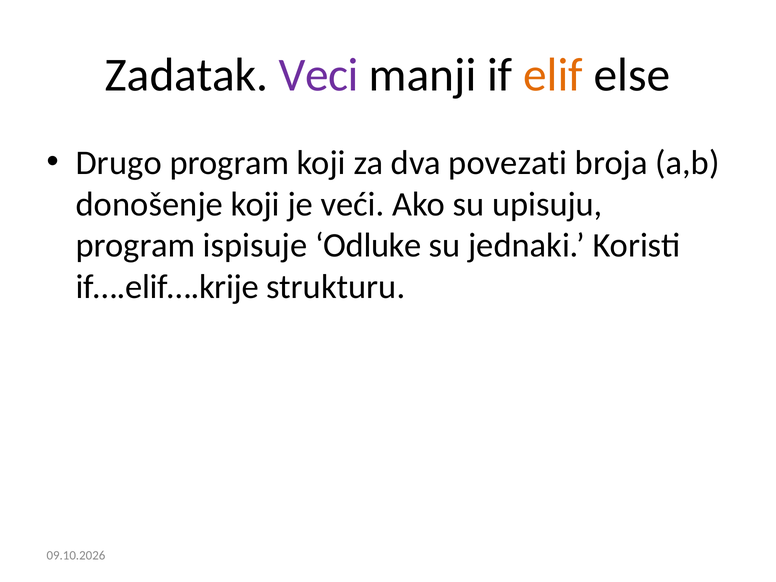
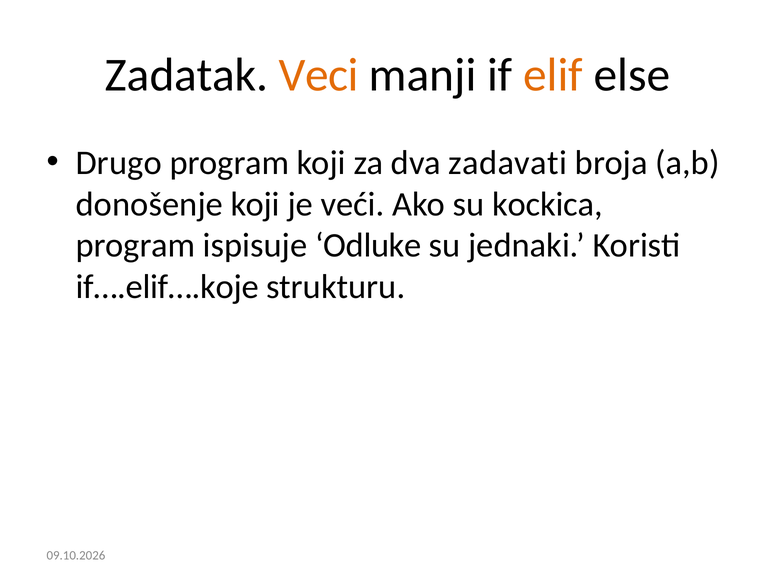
Veci colour: purple -> orange (319, 75)
povezati: povezati -> zadavati (508, 163)
upisuju: upisuju -> kockica (547, 204)
if….elif….krije: if….elif….krije -> if….elif….koje (167, 287)
